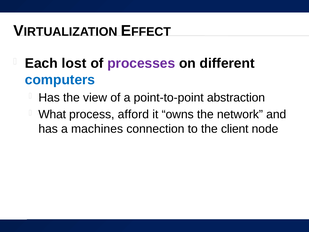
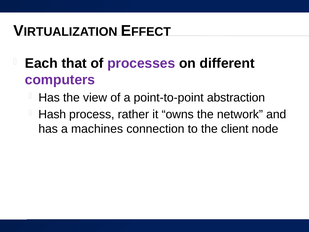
lost: lost -> that (74, 63)
computers colour: blue -> purple (60, 80)
What: What -> Hash (52, 114)
afford: afford -> rather (133, 114)
